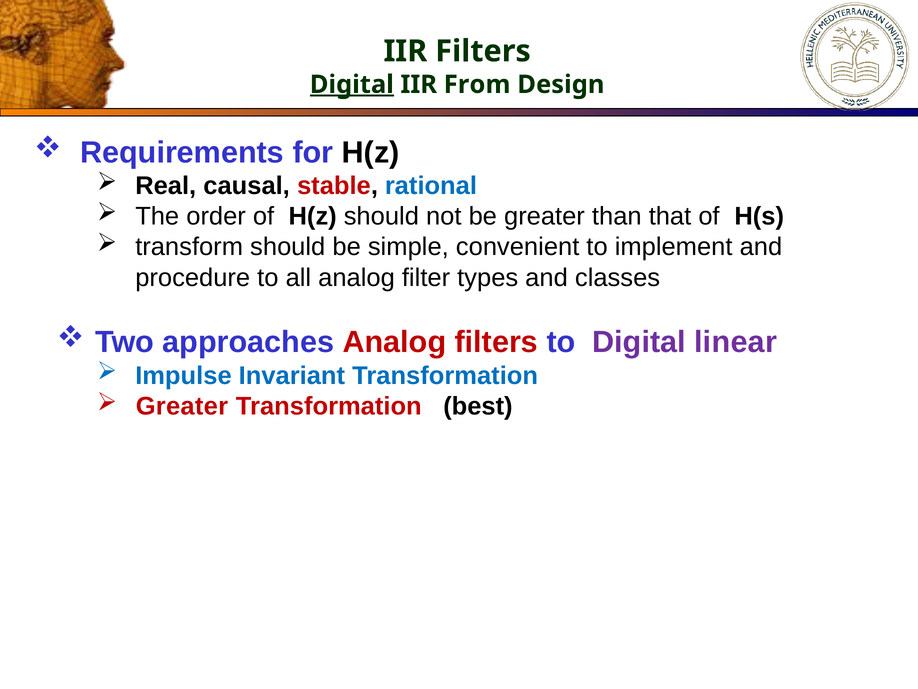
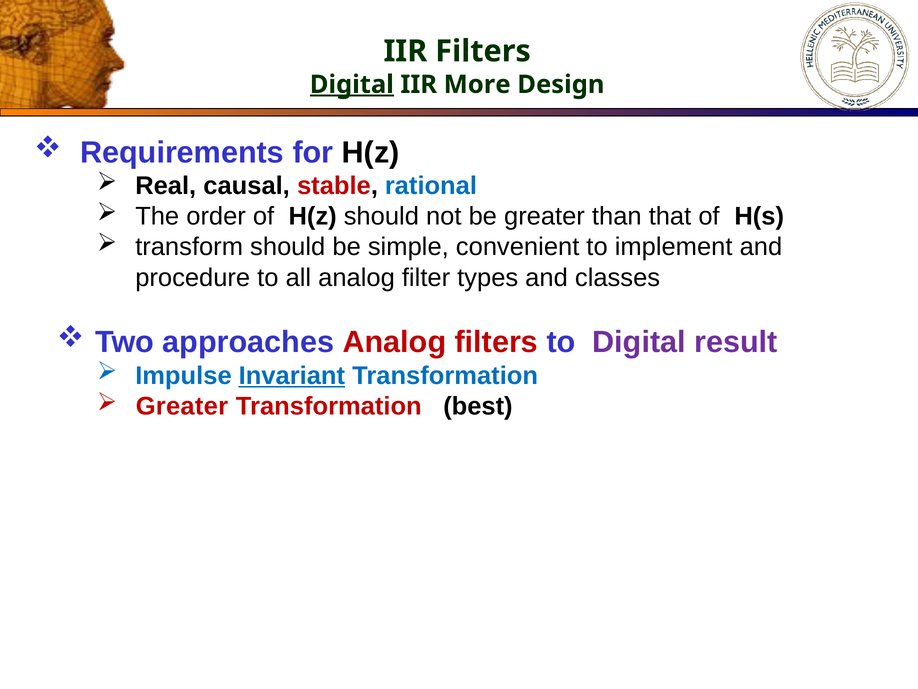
From: From -> More (477, 84)
linear: linear -> result (736, 342)
Invariant underline: none -> present (292, 375)
